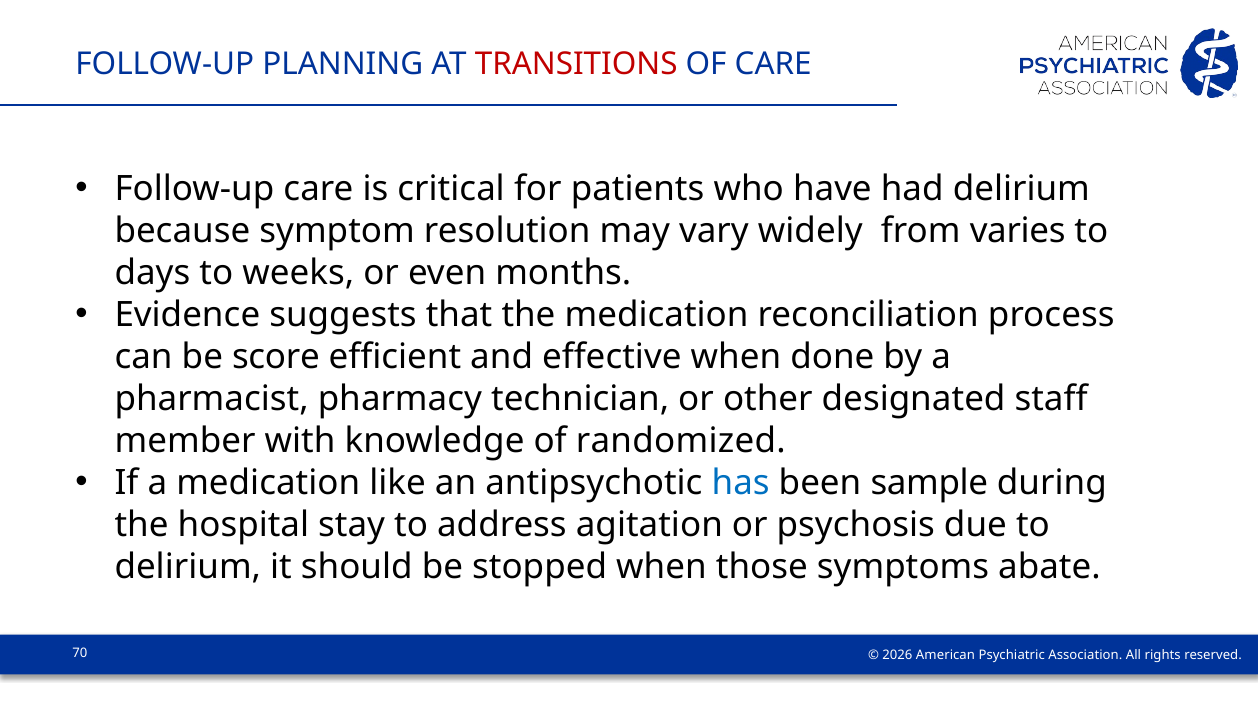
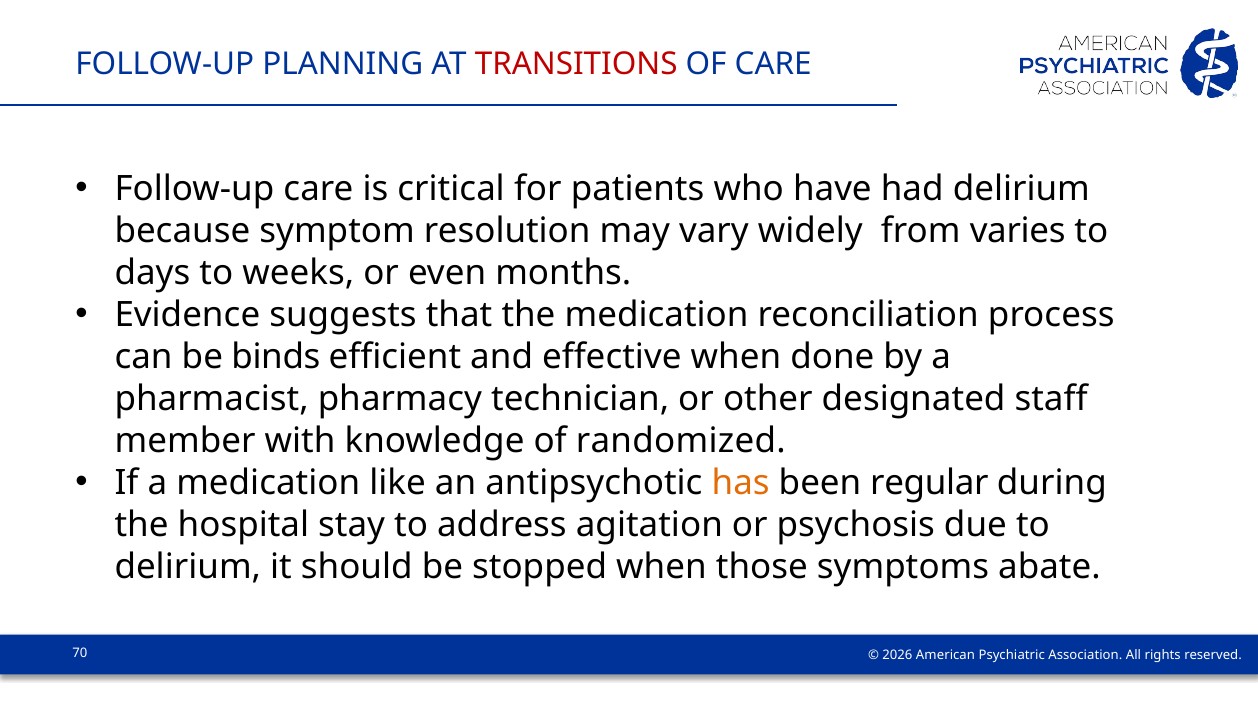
score: score -> binds (276, 357)
has colour: blue -> orange (741, 482)
sample: sample -> regular (929, 482)
